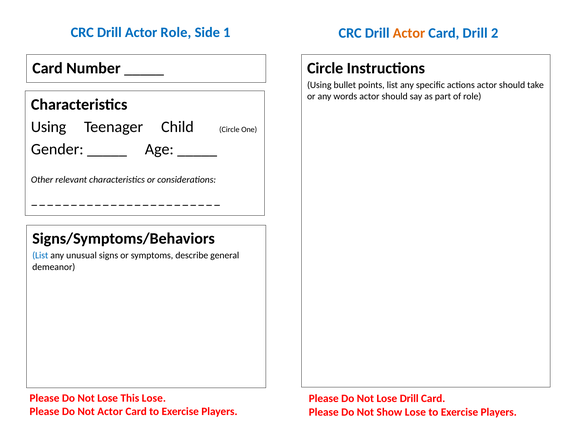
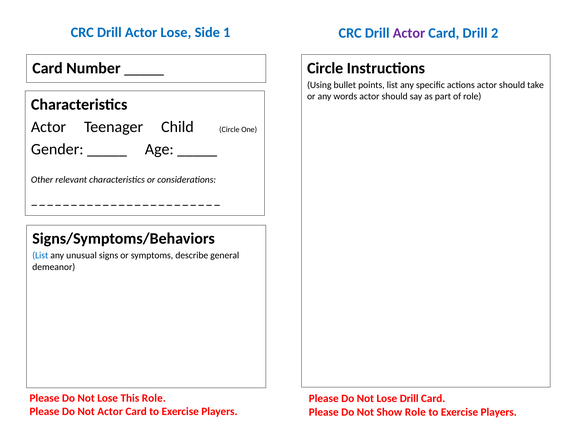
Actor Role: Role -> Lose (176, 32)
Actor colour: orange -> purple (409, 33)
Using: Using -> Actor (48, 127)
This Lose: Lose -> Role (154, 398)
Show Lose: Lose -> Role (415, 412)
